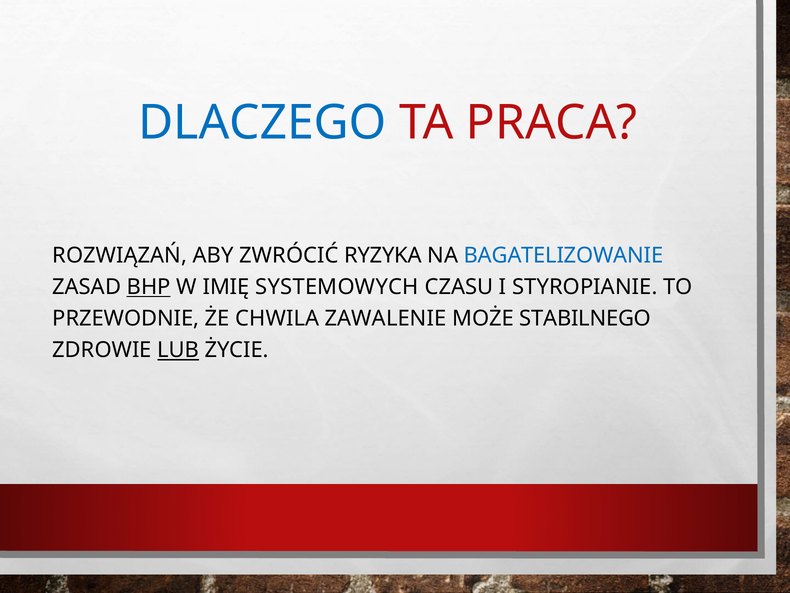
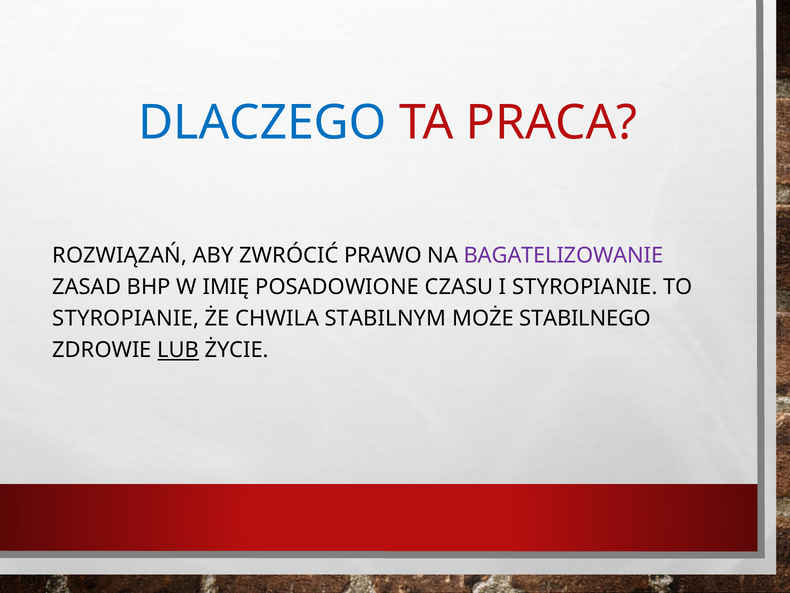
RYZYKA: RYZYKA -> PRAWO (383, 255)
BAGATELIZOWANIE colour: blue -> purple (564, 255)
BHP underline: present -> none (149, 287)
SYSTEMOWYCH: SYSTEMOWYCH -> POSADOWIONE (337, 287)
PRZEWODNIE: PRZEWODNIE -> STYROPIANIE (126, 318)
ZAWALENIE: ZAWALENIE -> STABILNYM (386, 318)
